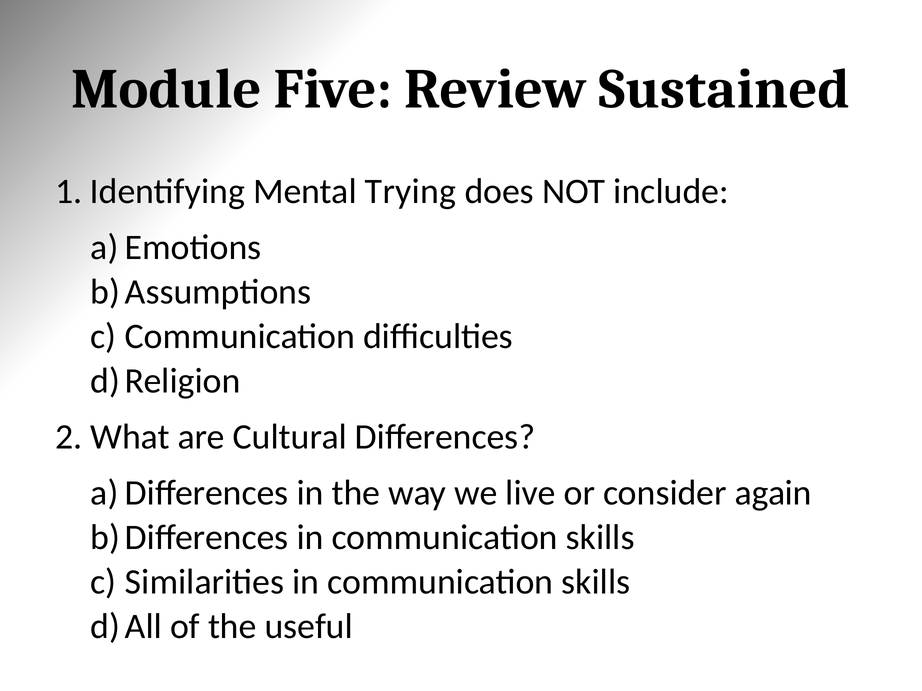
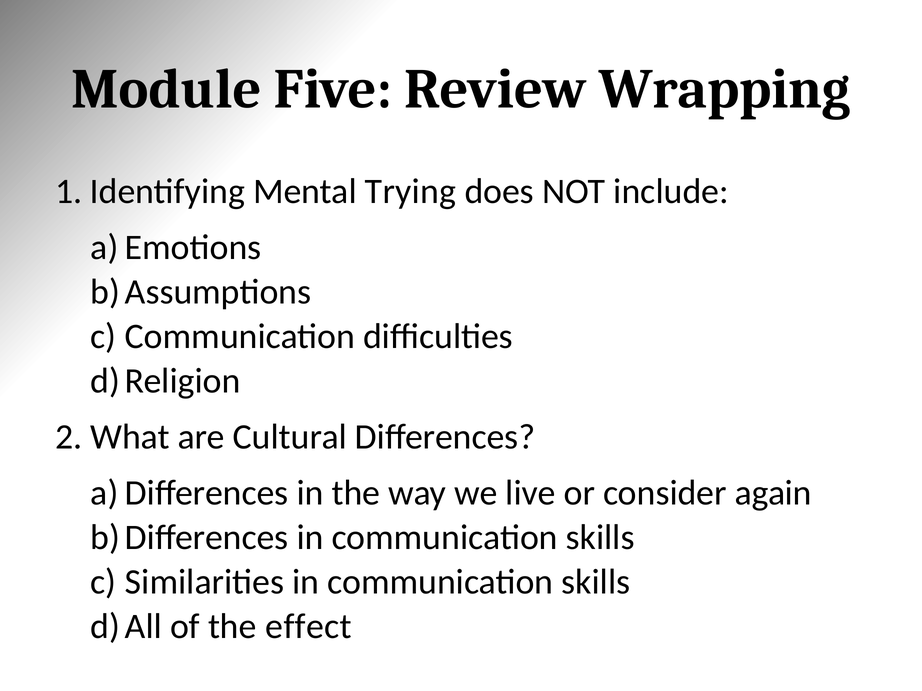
Sustained: Sustained -> Wrapping (725, 89)
useful: useful -> effect (309, 627)
